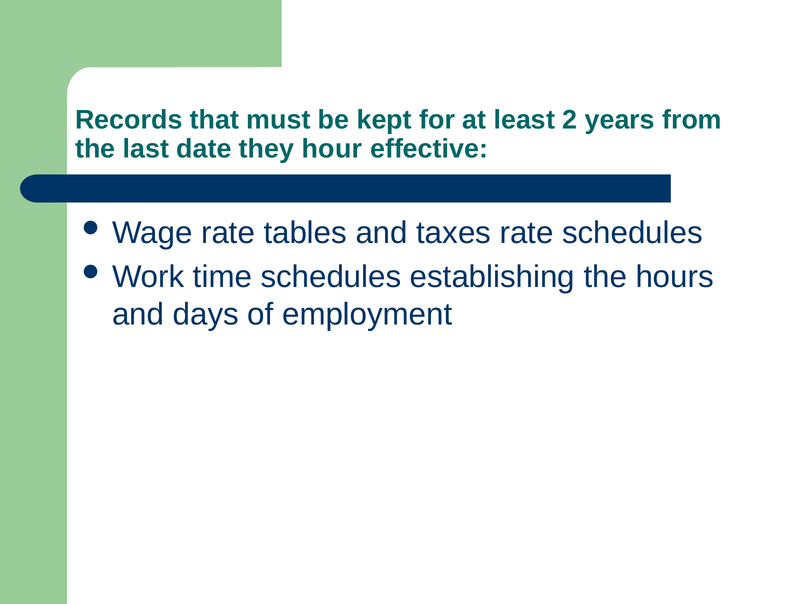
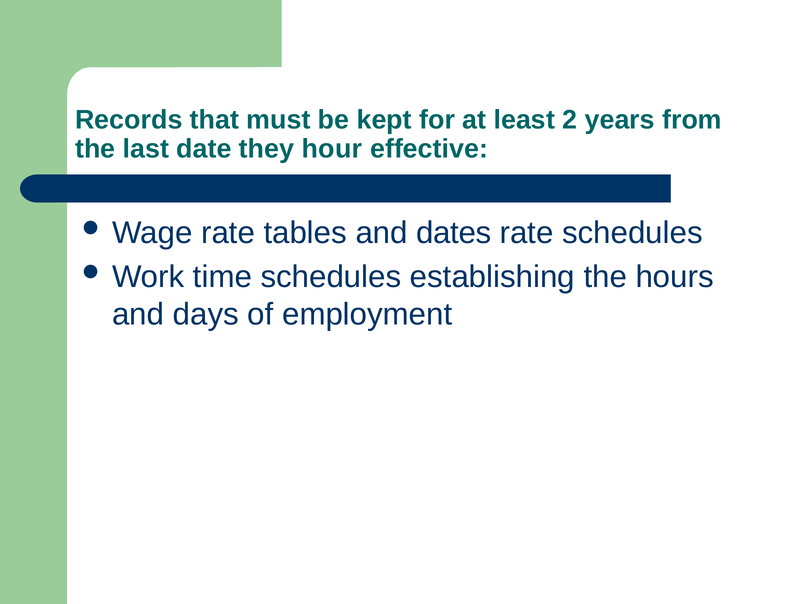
taxes: taxes -> dates (454, 233)
